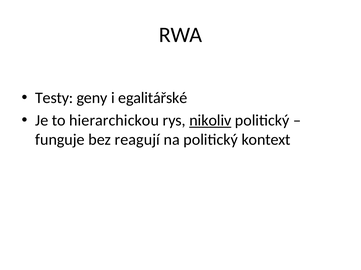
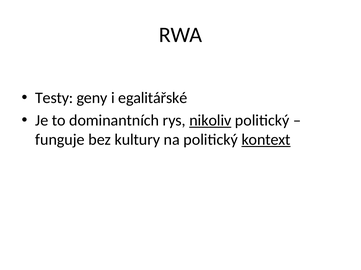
hierarchickou: hierarchickou -> dominantních (114, 121)
reagují: reagují -> kultury (137, 140)
kontext underline: none -> present (266, 140)
